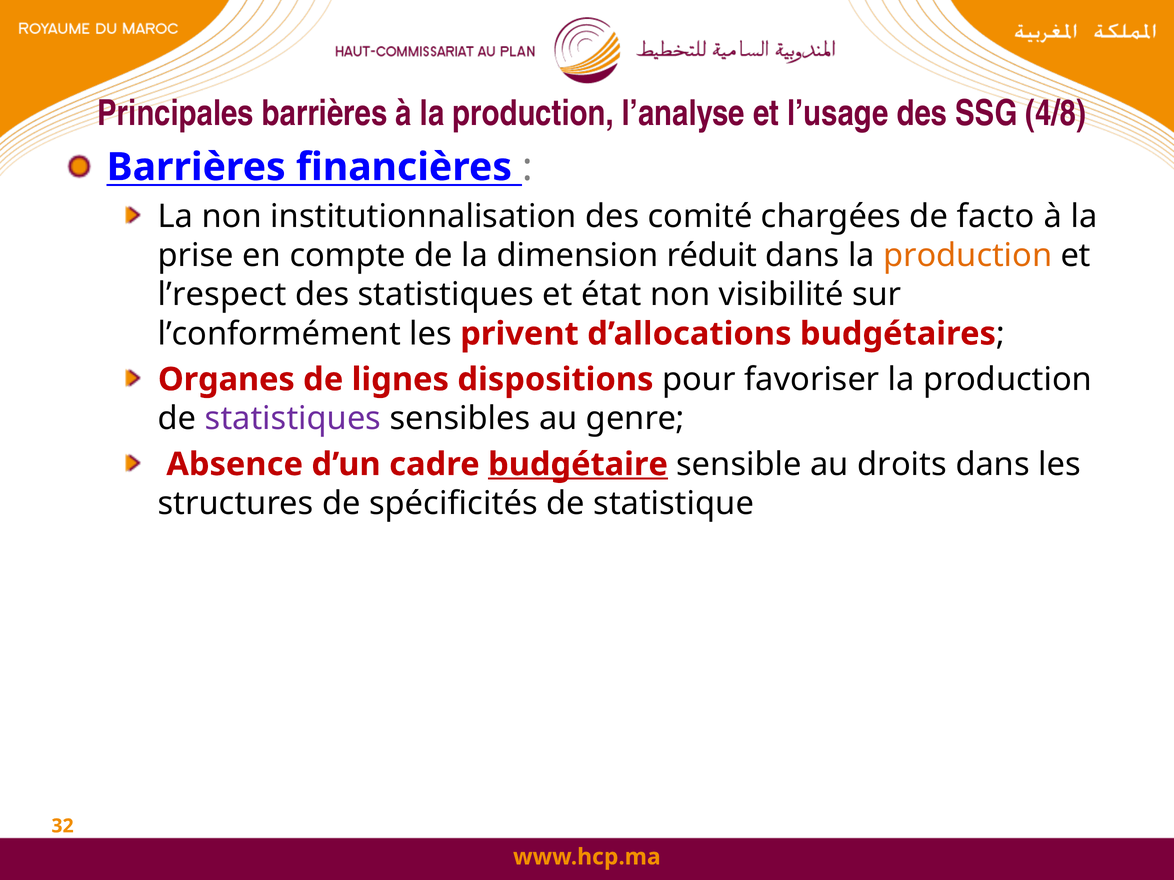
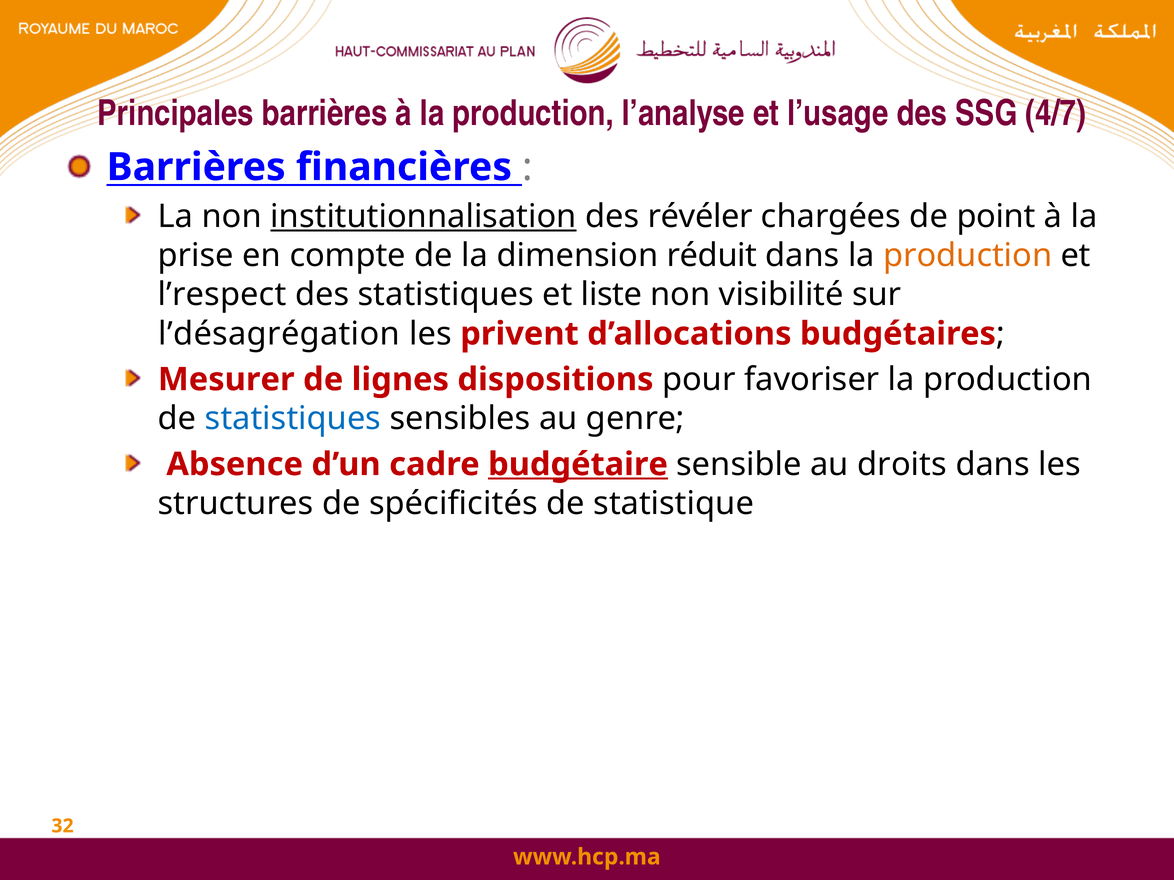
4/8: 4/8 -> 4/7 (1056, 114)
institutionnalisation underline: none -> present (424, 216)
comité: comité -> révéler (700, 216)
facto: facto -> point (996, 216)
état: état -> liste (612, 295)
l’conformément: l’conformément -> l’désagrégation (279, 334)
Organes: Organes -> Mesurer (226, 380)
statistiques colour: purple -> blue (293, 419)
